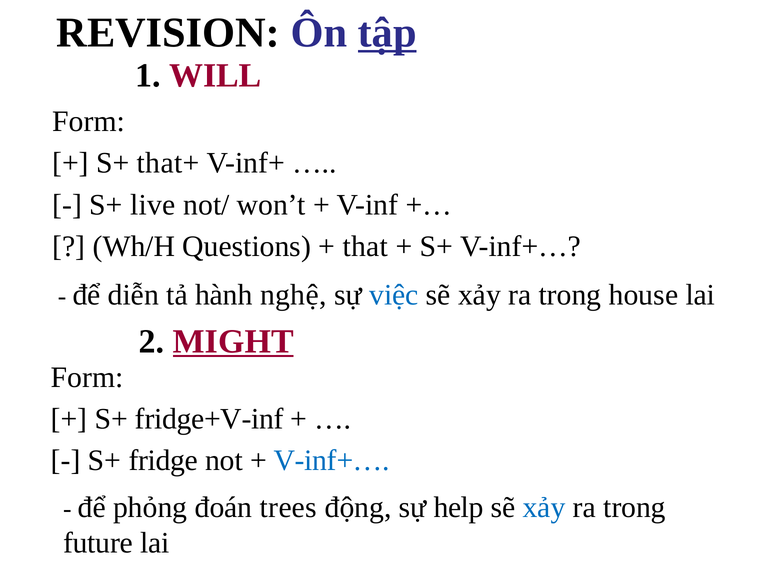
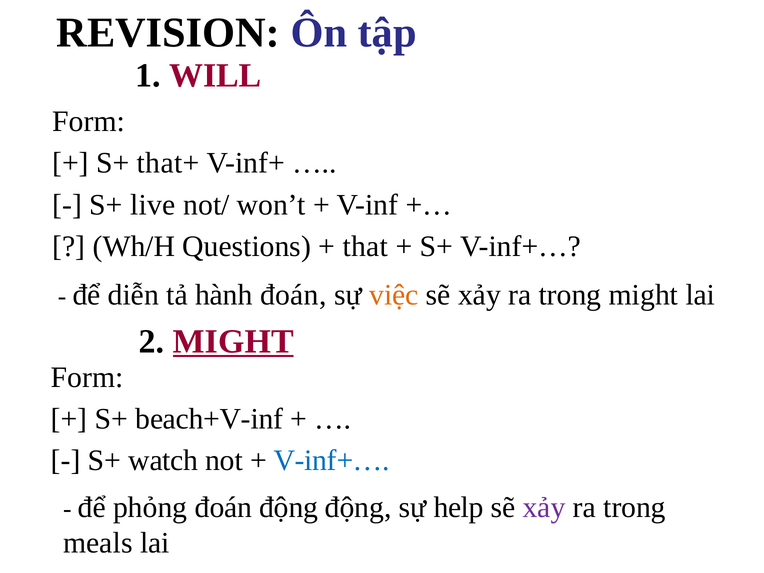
tập underline: present -> none (387, 33)
hành nghệ: nghệ -> đoán (293, 295)
việc colour: blue -> orange (394, 295)
trong house: house -> might (643, 295)
fridge+V-inf: fridge+V-inf -> beach+V-inf (209, 419)
fridge: fridge -> watch (163, 461)
đoán trees: trees -> động (289, 508)
xảy colour: blue -> purple (544, 508)
future: future -> meals (98, 543)
